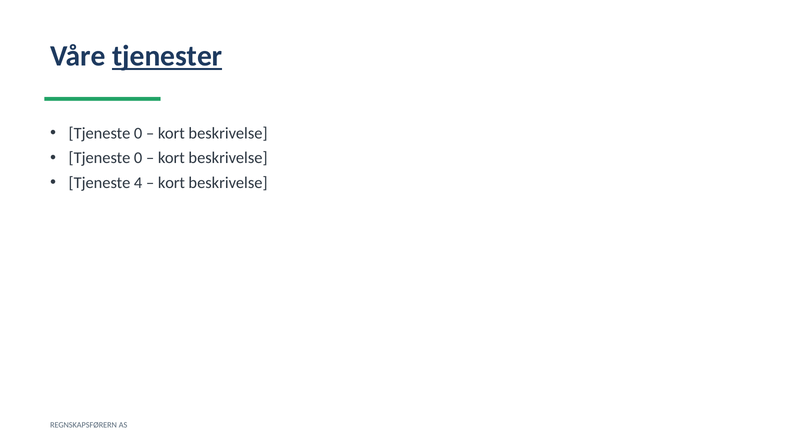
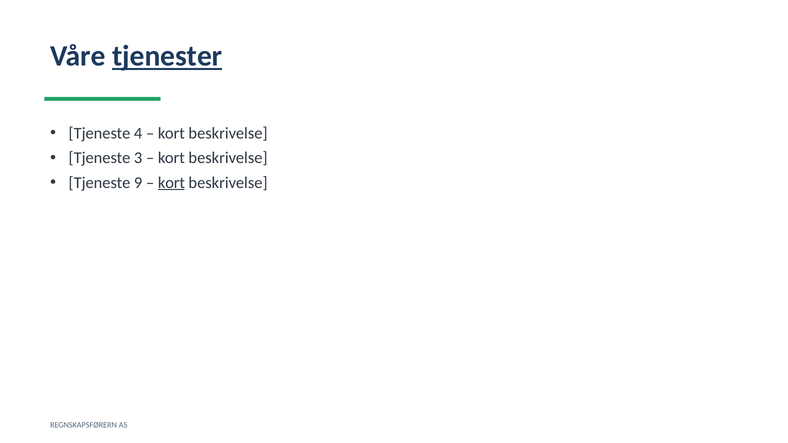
0: 0 -> 4 (138, 133)
0: 0 -> 3 (138, 158)
4: 4 -> 9 (138, 183)
kort underline: none -> present (171, 183)
